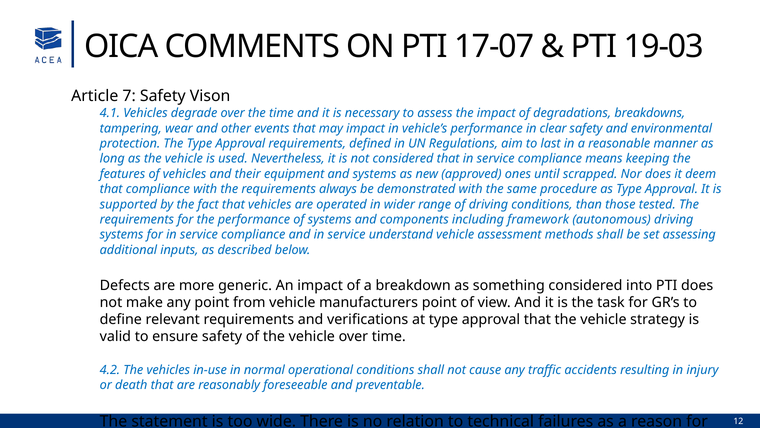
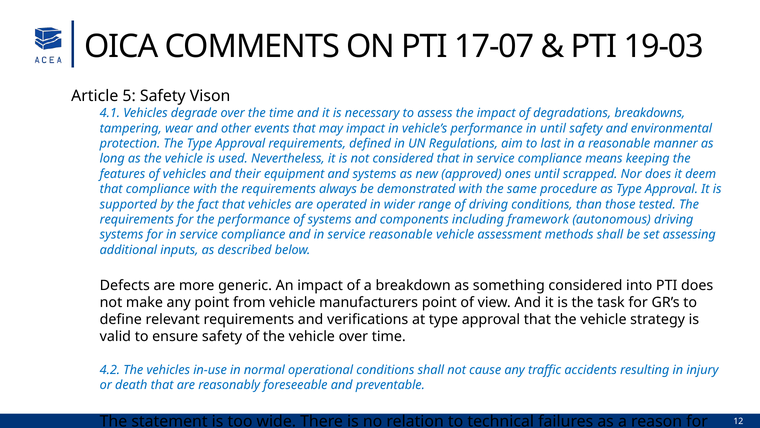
7: 7 -> 5 (129, 96)
in clear: clear -> until (553, 128)
service understand: understand -> reasonable (401, 235)
